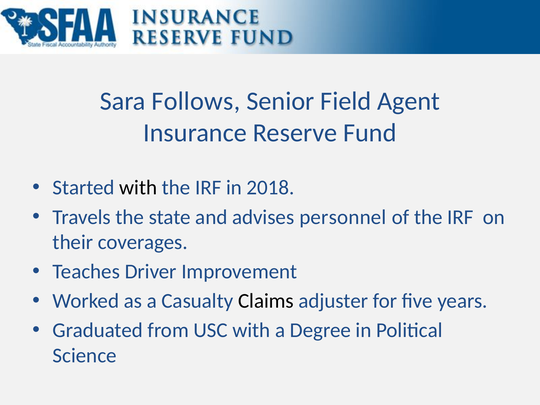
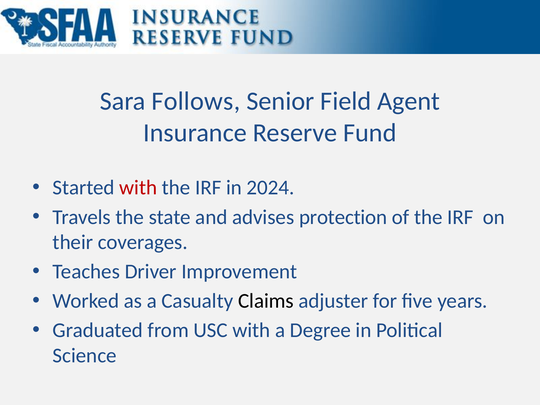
with colour: black -> red (138, 188)
2018: 2018 -> 2024 (271, 188)
personnel: personnel -> protection (343, 217)
